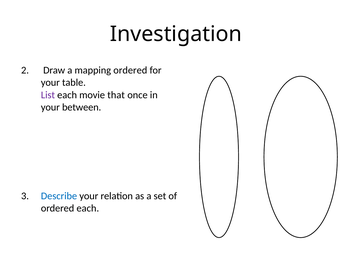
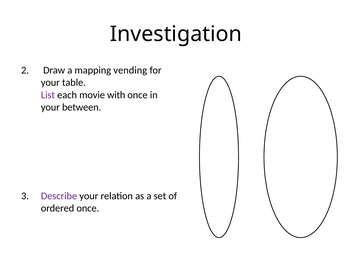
mapping ordered: ordered -> vending (130, 70)
that: that -> with (116, 95)
Describe colour: blue -> purple (59, 196)
ordered each: each -> once (88, 208)
